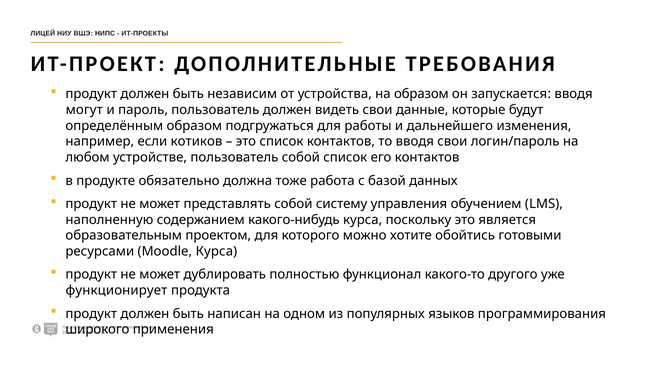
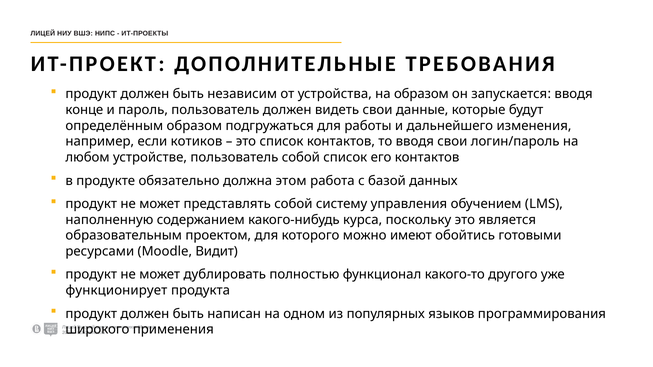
могут: могут -> конце (84, 110)
тоже: тоже -> этом (291, 181)
хотите: хотите -> имеют (411, 236)
Moodle Курса: Курса -> Видит (217, 252)
